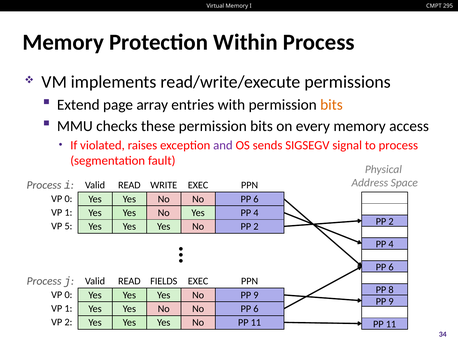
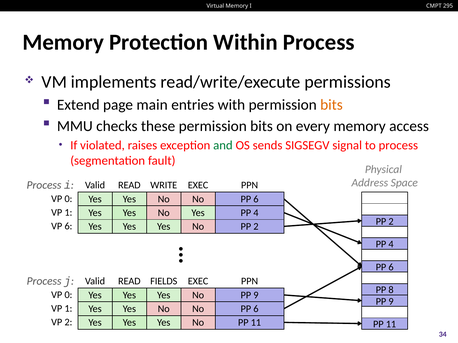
array: array -> main (152, 105)
and colour: purple -> green (223, 145)
VP 5: 5 -> 6 (68, 227)
